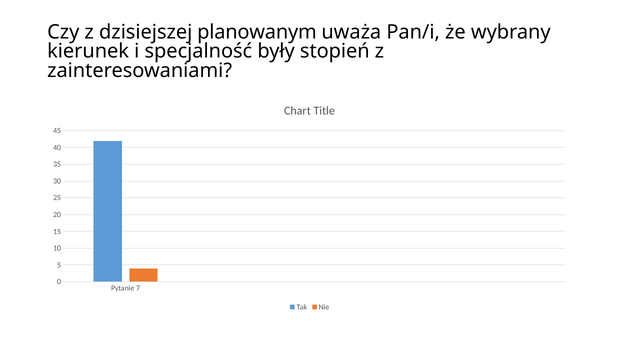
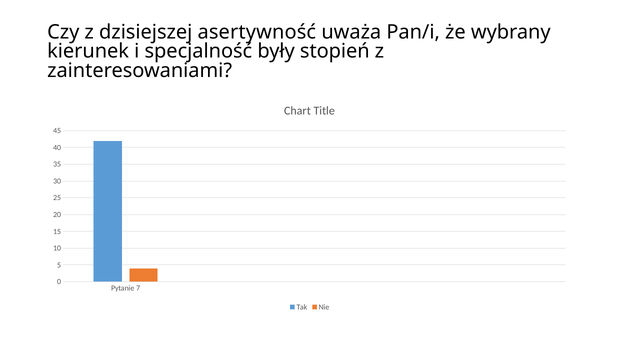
planowanym: planowanym -> asertywność (257, 32)
